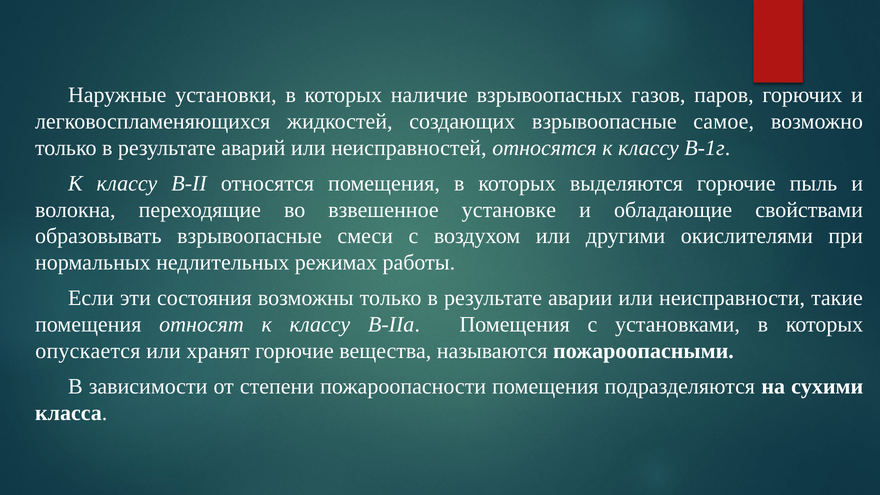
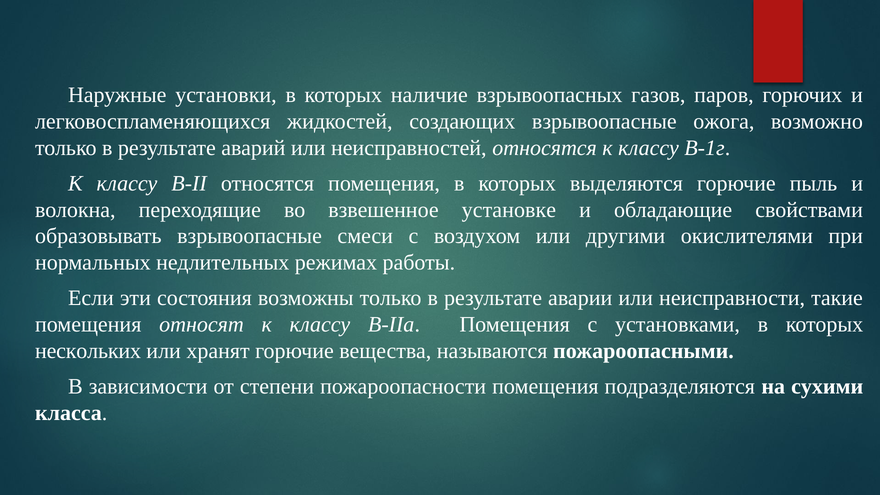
самое: самое -> ожога (724, 121)
опускается: опускается -> нескольких (88, 351)
